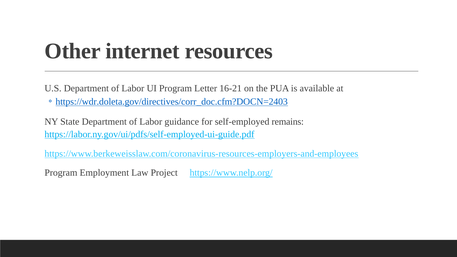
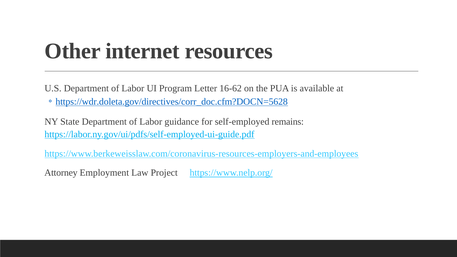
16-21: 16-21 -> 16-62 (231, 88)
https://wdr.doleta.gov/directives/corr_doc.cfm?DOCN=2403: https://wdr.doleta.gov/directives/corr_doc.cfm?DOCN=2403 -> https://wdr.doleta.gov/directives/corr_doc.cfm?DOCN=5628 (172, 102)
Program: Program -> Attorney (61, 173)
